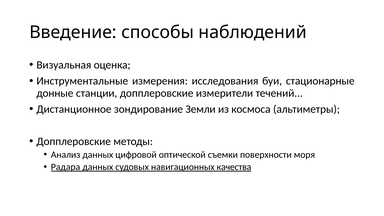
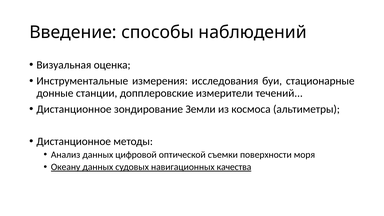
Допплеровские: Допплеровские -> Дистанционное (74, 141)
Радара: Радара -> Океану (66, 167)
